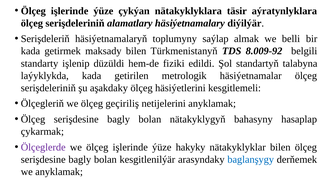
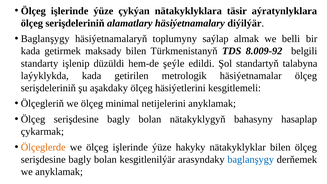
Serişdeleriň: Serişdeleriň -> Baglanşygy (45, 39)
fiziki: fiziki -> şeýle (174, 63)
geçiriliş: geçiriliş -> minimal (122, 104)
Ölçeglerde colour: purple -> orange (43, 147)
